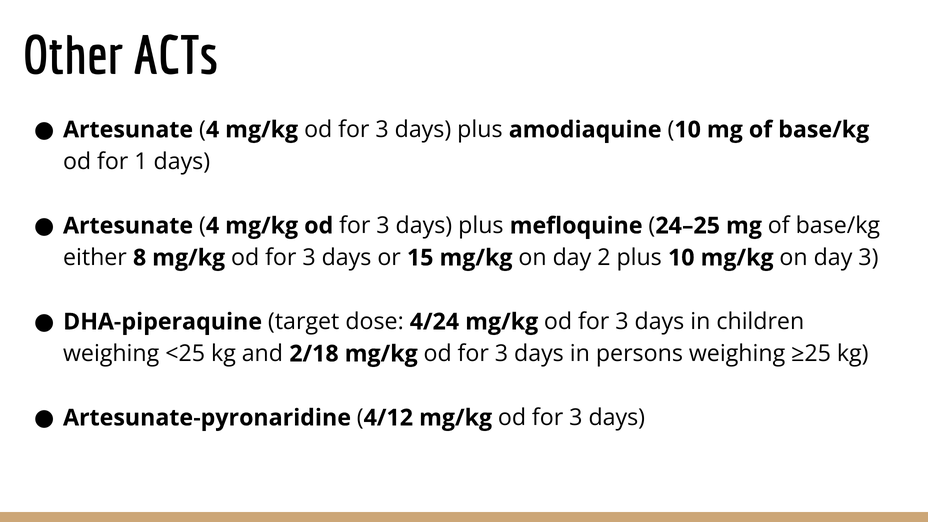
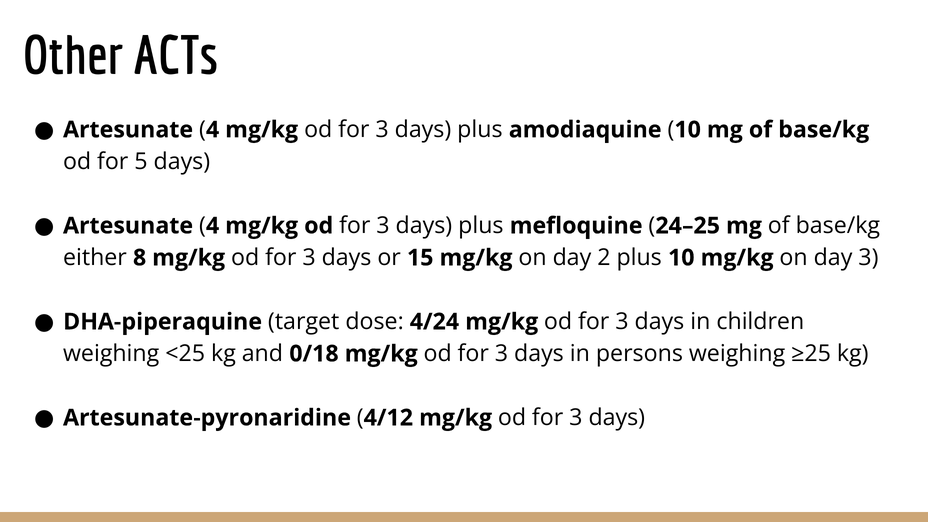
1: 1 -> 5 (141, 162)
2/18: 2/18 -> 0/18 (314, 354)
